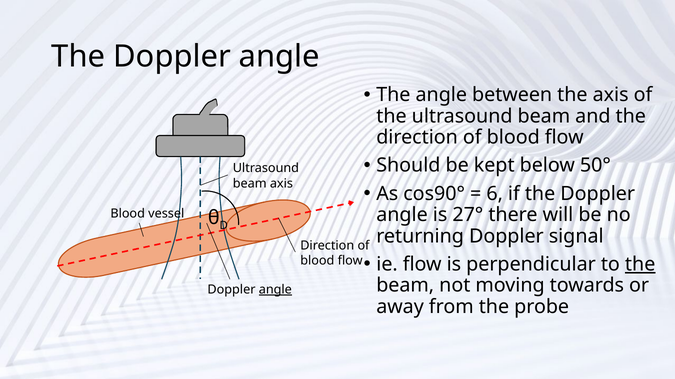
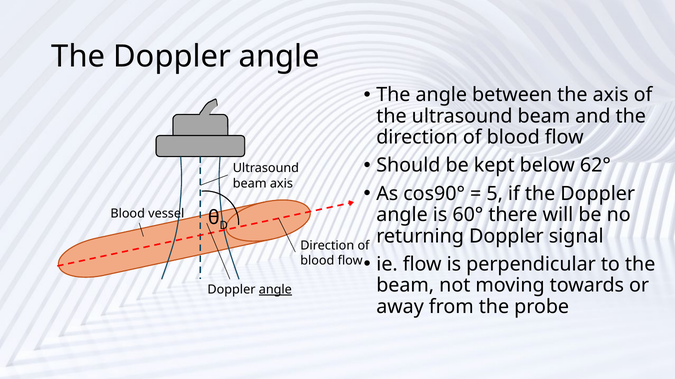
50°: 50° -> 62° (595, 166)
6: 6 -> 5 (495, 194)
27°: 27° -> 60° (468, 215)
the underline: present -> none (640, 265)
